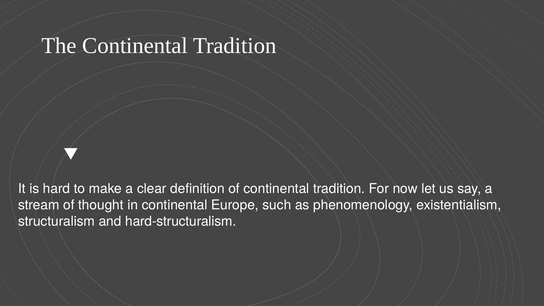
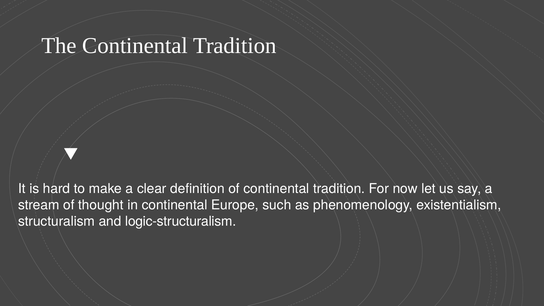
hard-structuralism: hard-structuralism -> logic-structuralism (181, 221)
